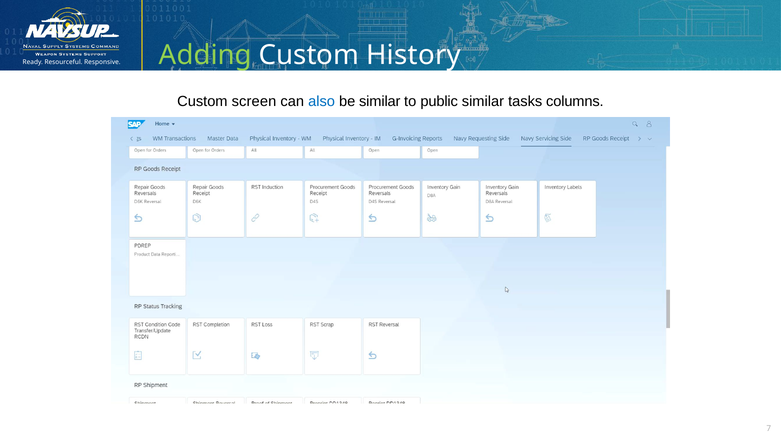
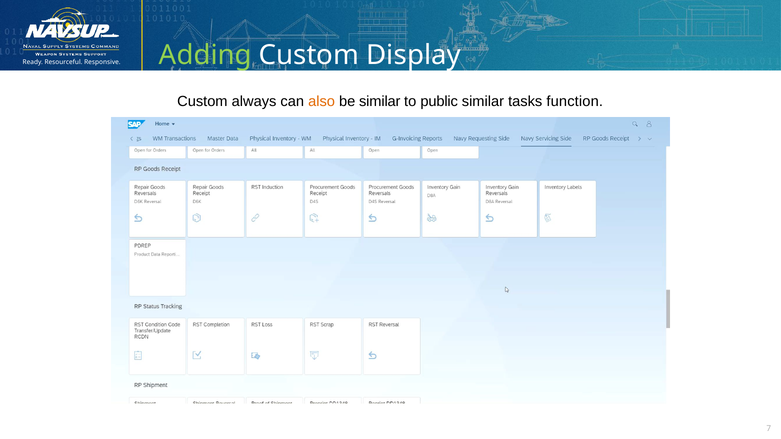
History: History -> Display (414, 55)
screen: screen -> always (254, 101)
also colour: blue -> orange (322, 101)
columns: columns -> function (575, 101)
